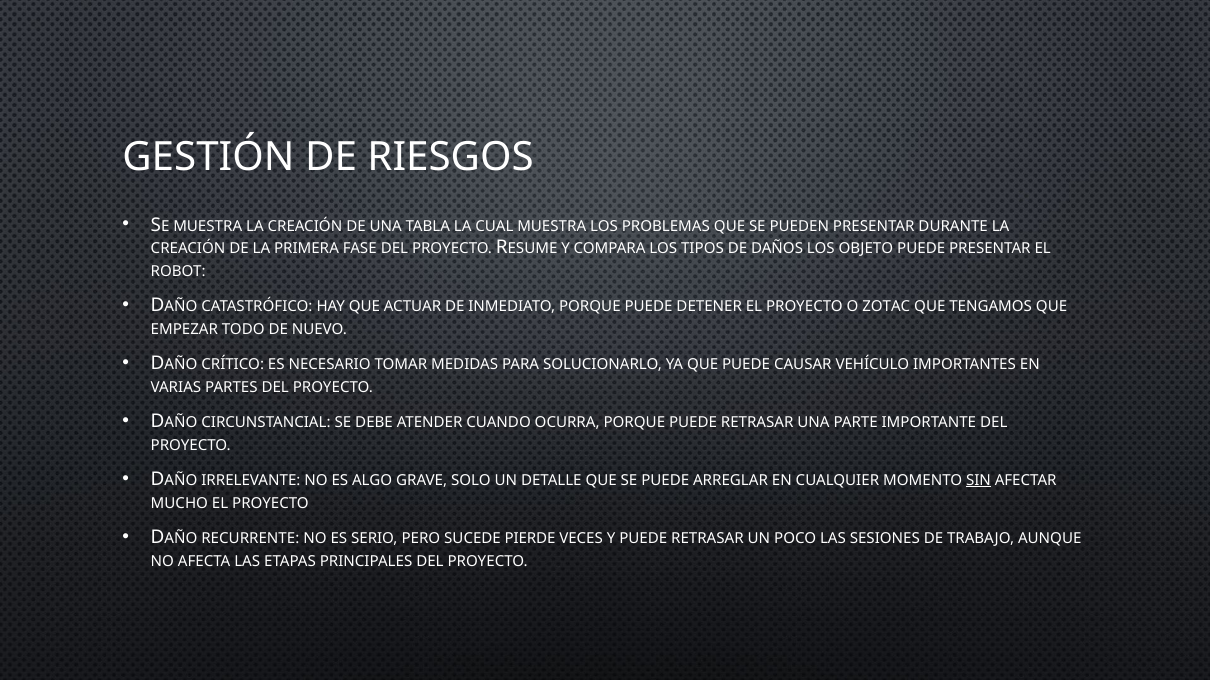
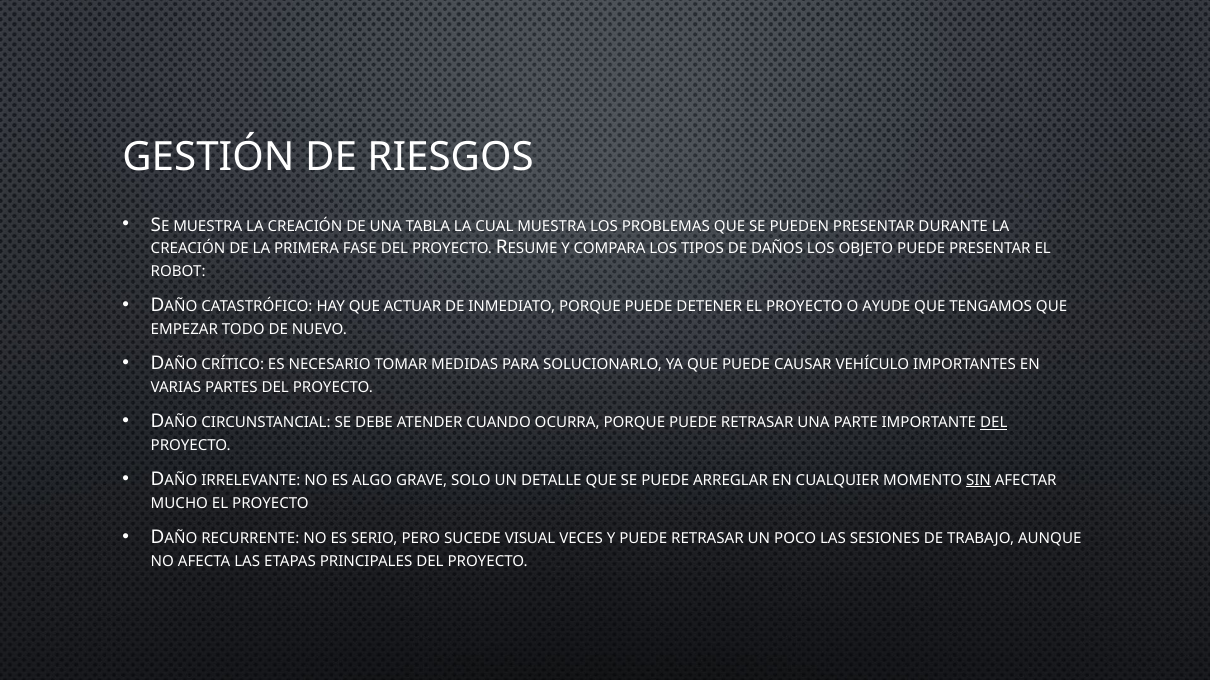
ZOTAC: ZOTAC -> AYUDE (886, 307)
DEL underline: none -> present (994, 423)
PIERDE: PIERDE -> VISUAL (530, 539)
